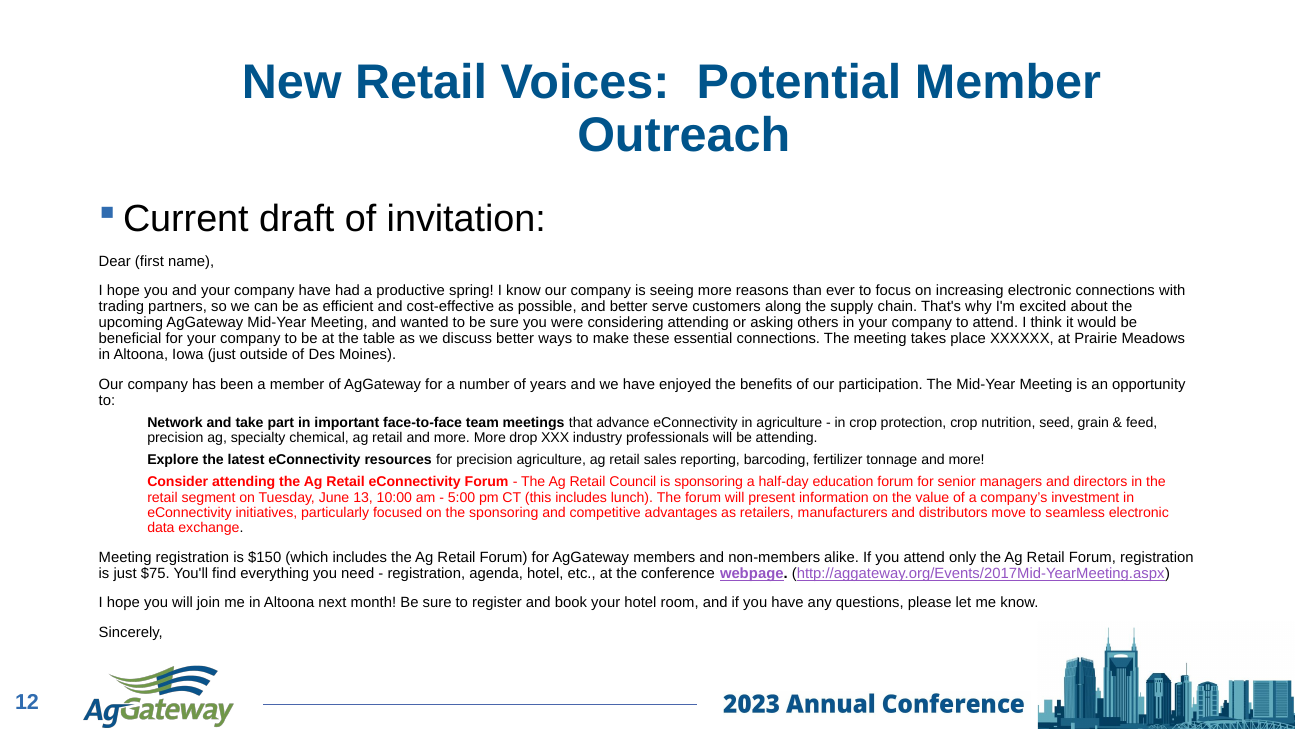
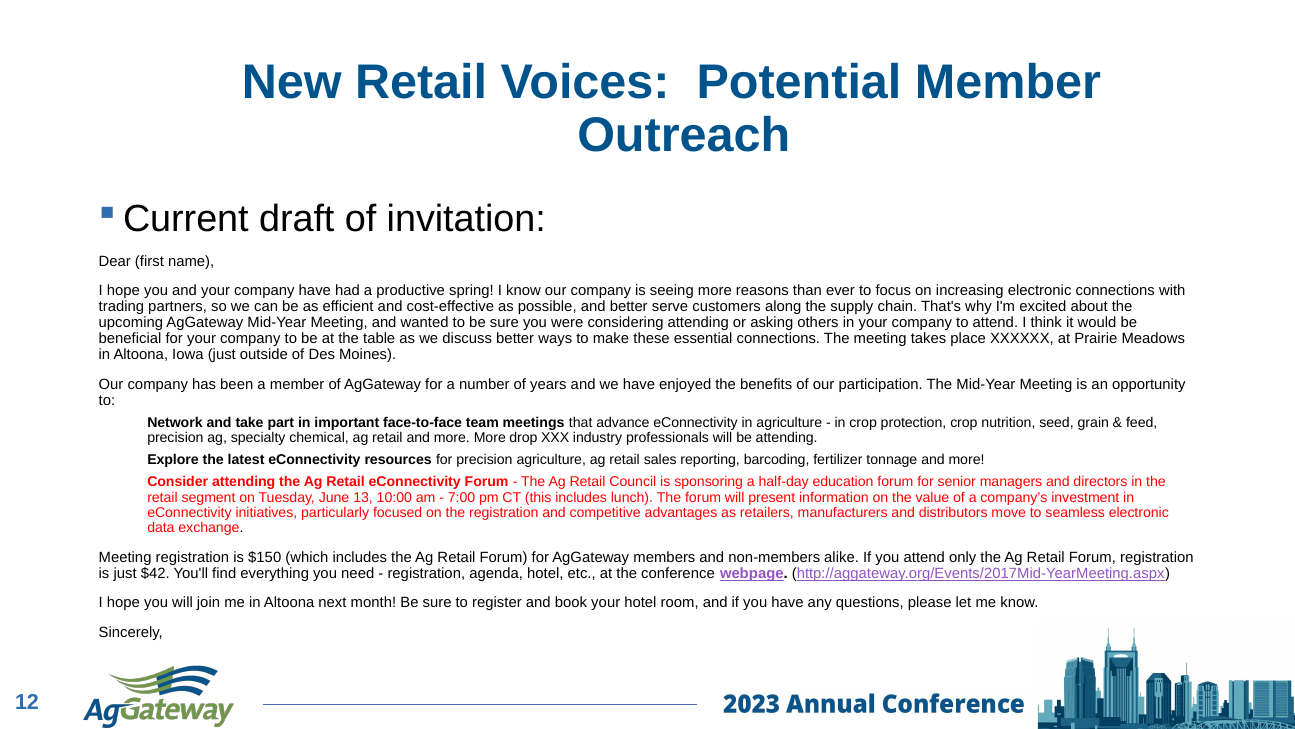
5:00: 5:00 -> 7:00 (462, 497)
the sponsoring: sponsoring -> registration (504, 512)
$75: $75 -> $42 (155, 573)
